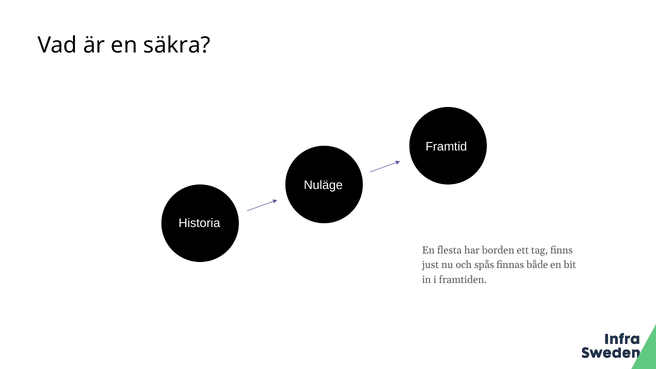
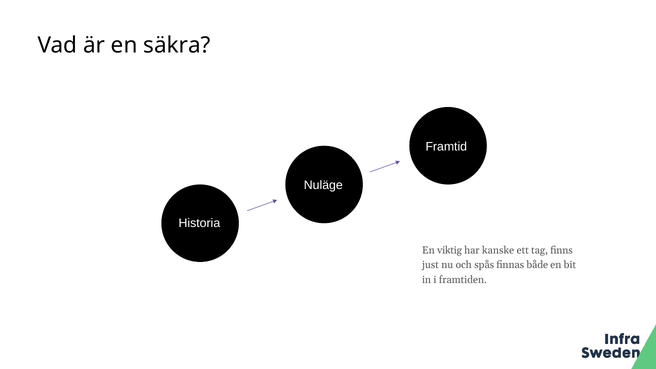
flesta: flesta -> viktig (450, 250)
borden: borden -> kanske (498, 250)
